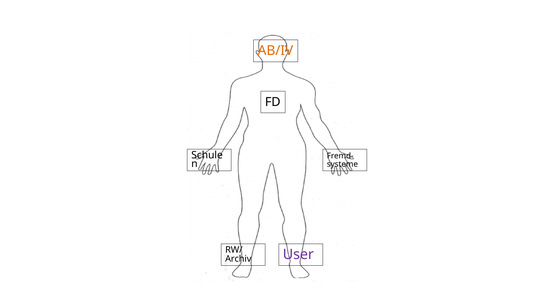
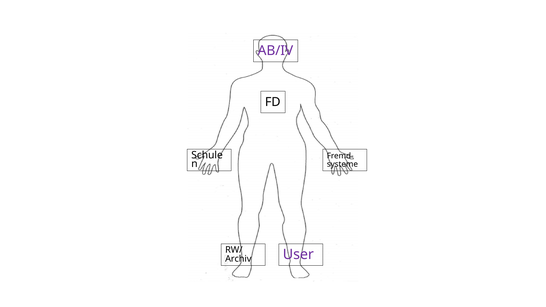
AB/IV colour: orange -> purple (275, 51)
